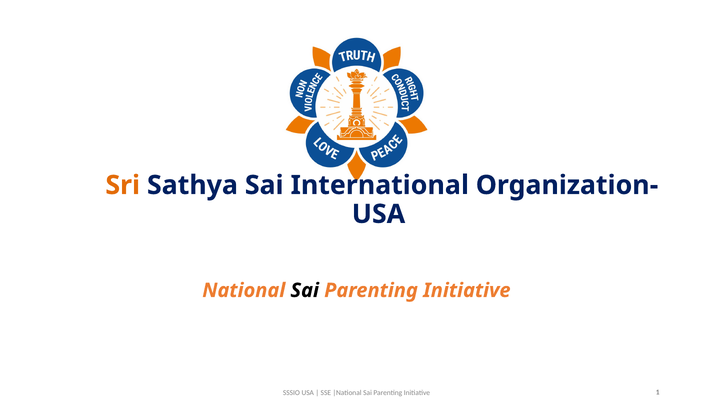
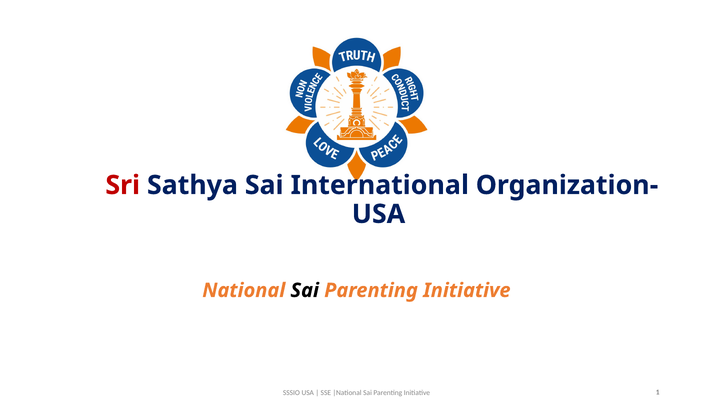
Sri colour: orange -> red (123, 185)
